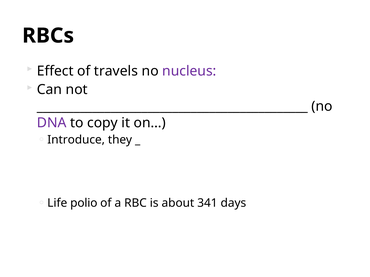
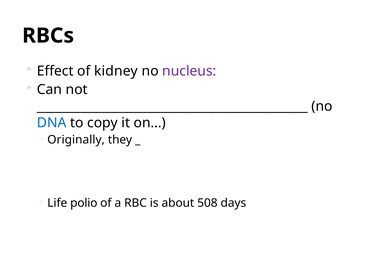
travels: travels -> kidney (116, 71)
DNA colour: purple -> blue (52, 123)
Introduce: Introduce -> Originally (76, 140)
341: 341 -> 508 (207, 203)
